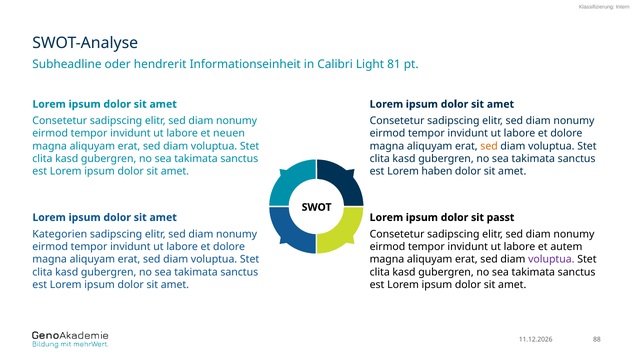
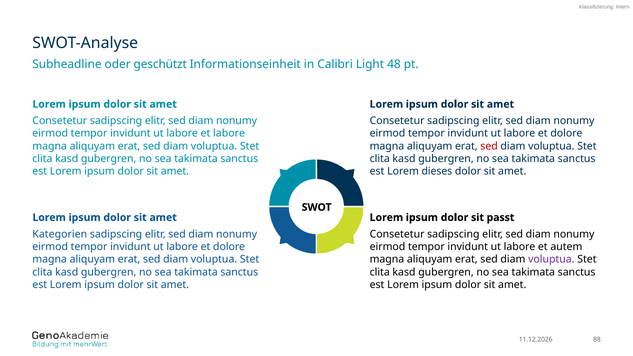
hendrerit: hendrerit -> geschützt (160, 65)
81: 81 -> 48 (394, 65)
et neuen: neuen -> labore (229, 134)
sed colour: orange -> red (489, 146)
haben: haben -> dieses (437, 171)
